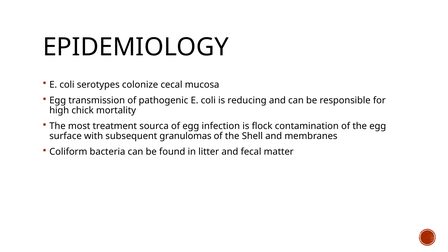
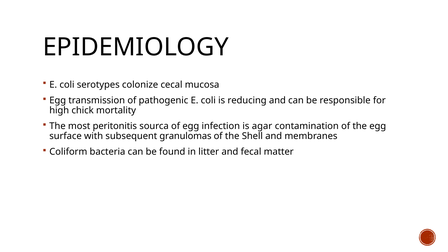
treatment: treatment -> peritonitis (115, 126)
flock: flock -> agar (262, 126)
